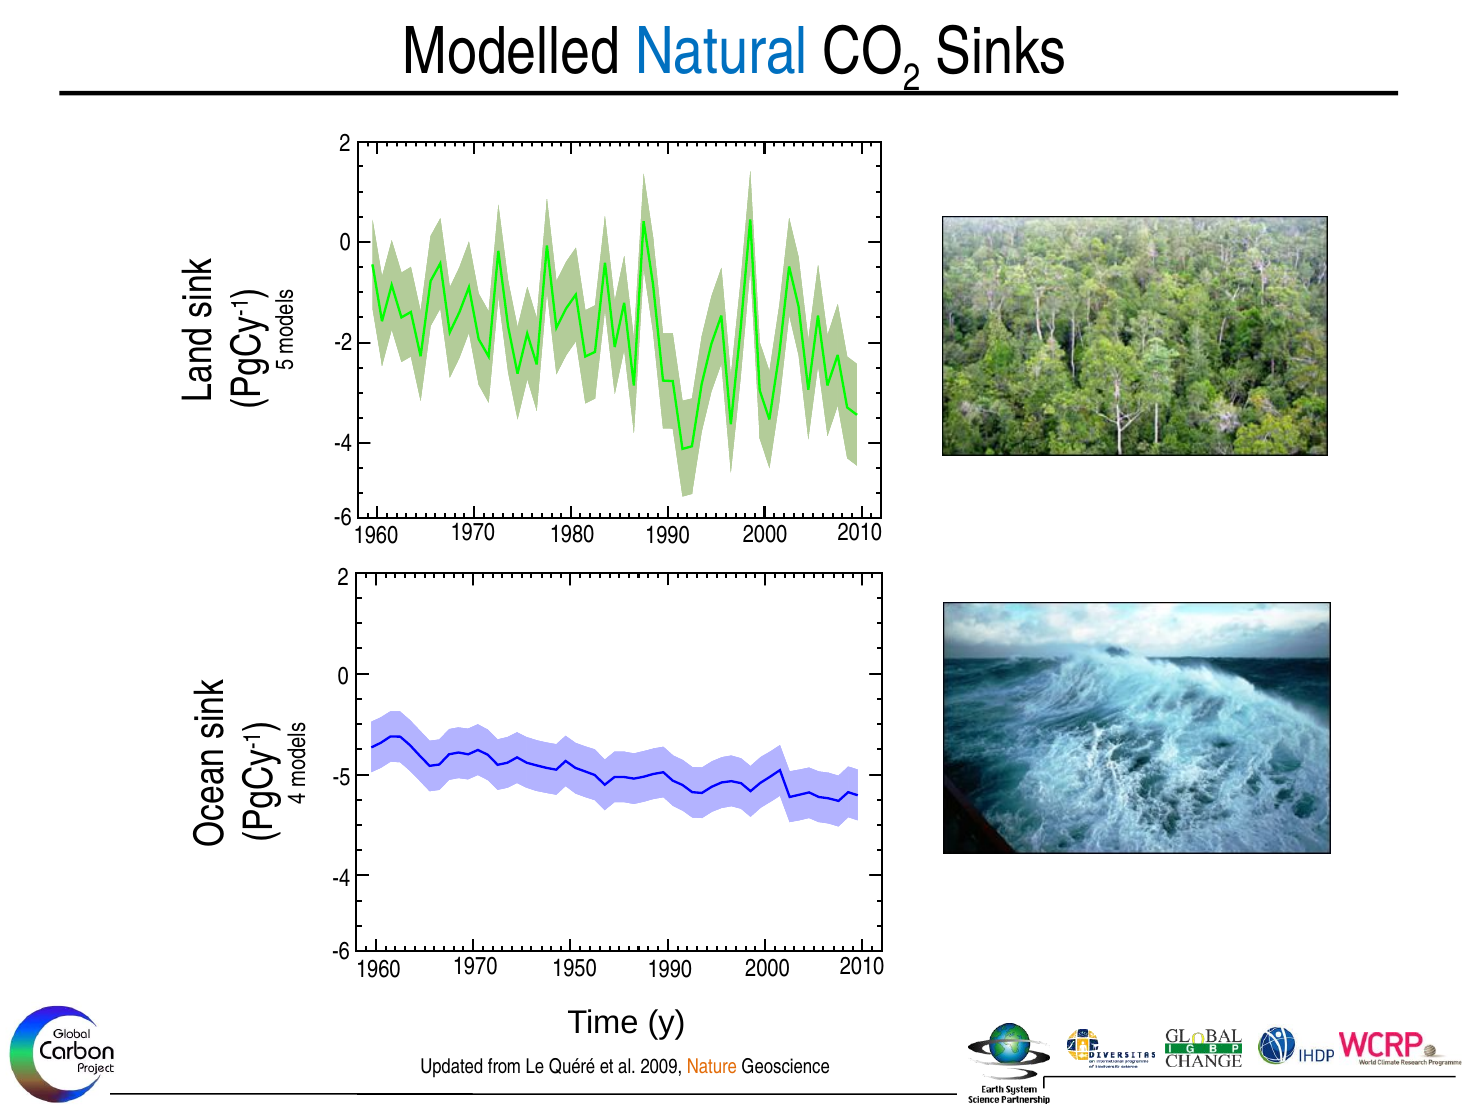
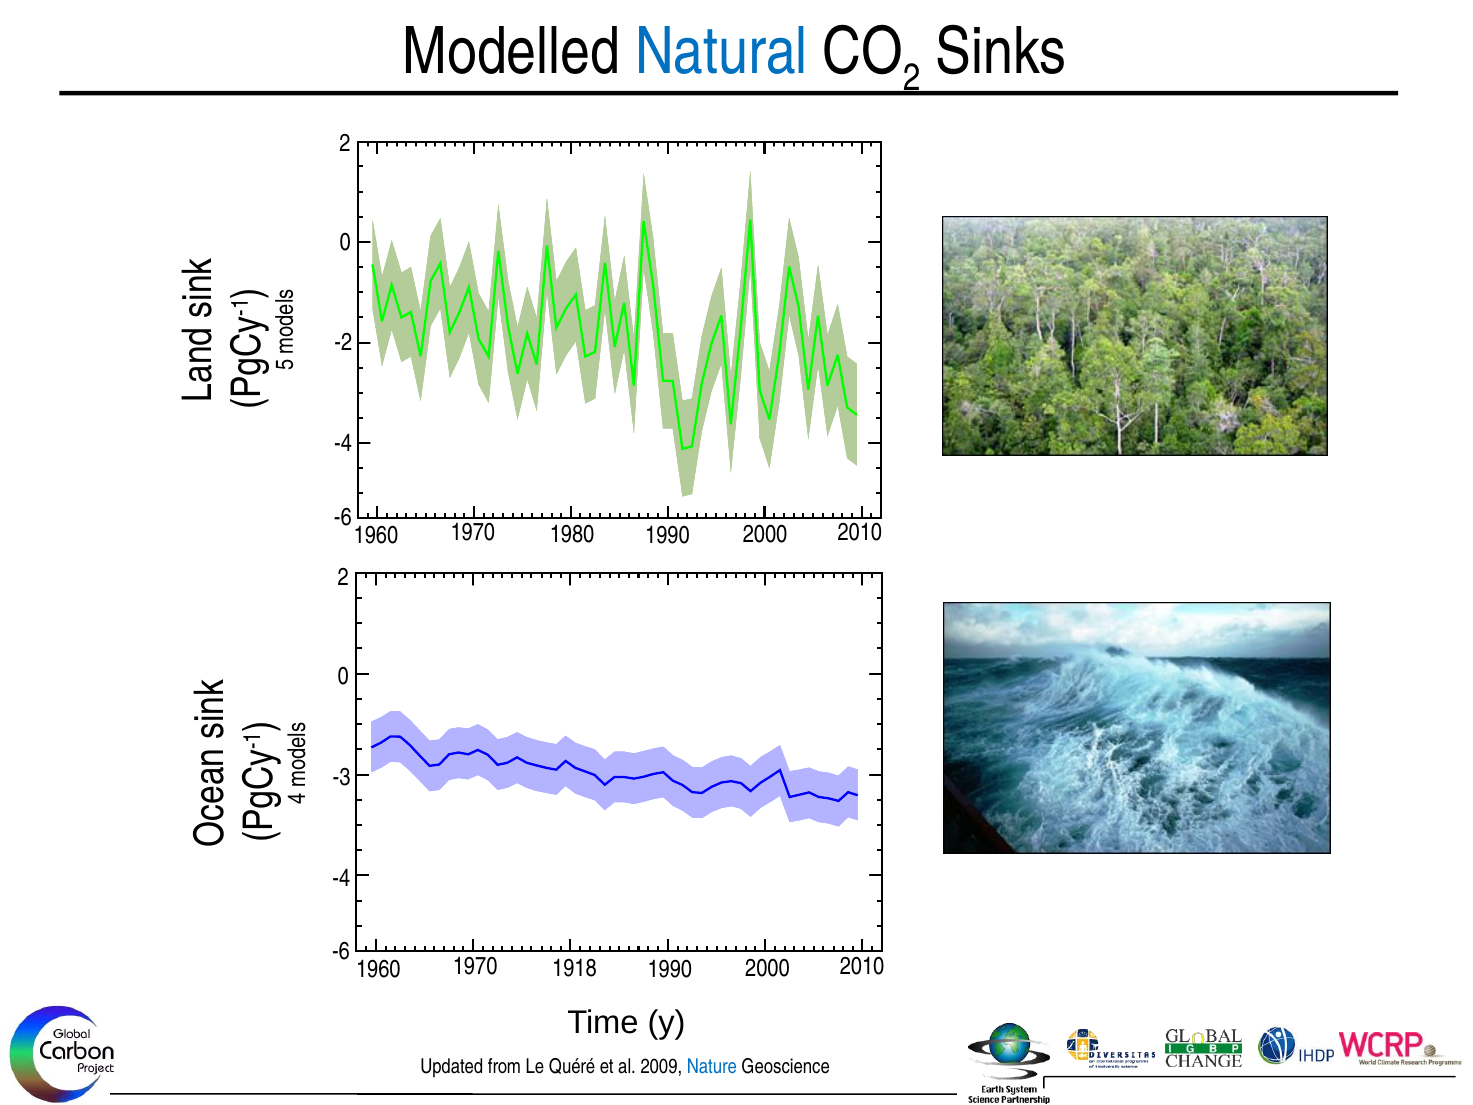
-5: -5 -> -3 (342, 777)
1950: 1950 -> 1918 (574, 968)
Nature colour: orange -> blue (712, 1067)
